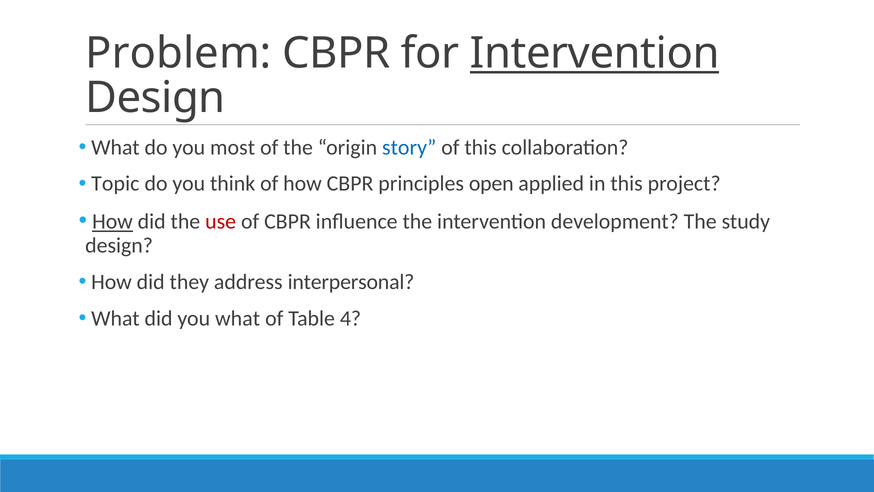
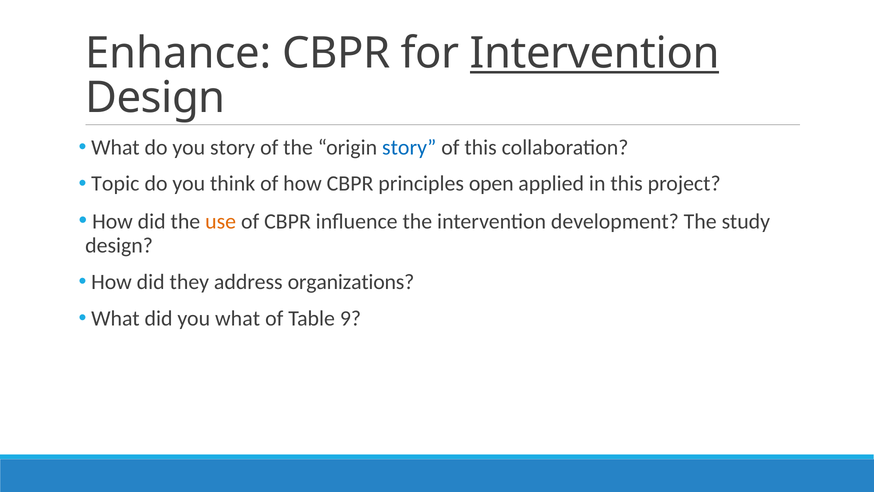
Problem: Problem -> Enhance (178, 53)
you most: most -> story (233, 147)
How underline: present -> none (113, 222)
use colour: red -> orange (221, 222)
interpersonal: interpersonal -> organizations (351, 282)
4: 4 -> 9 (351, 318)
